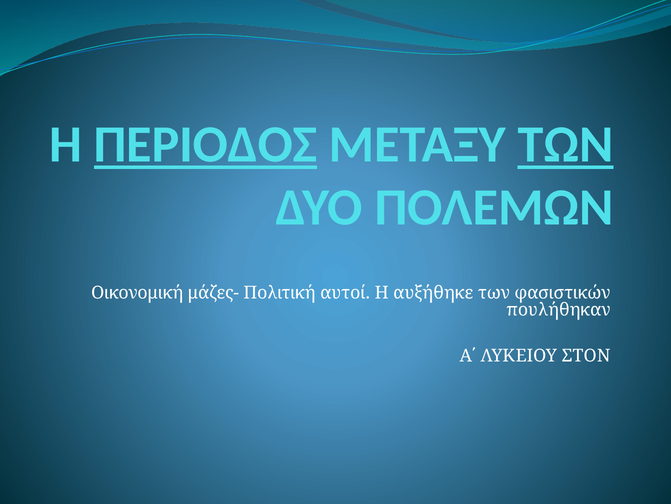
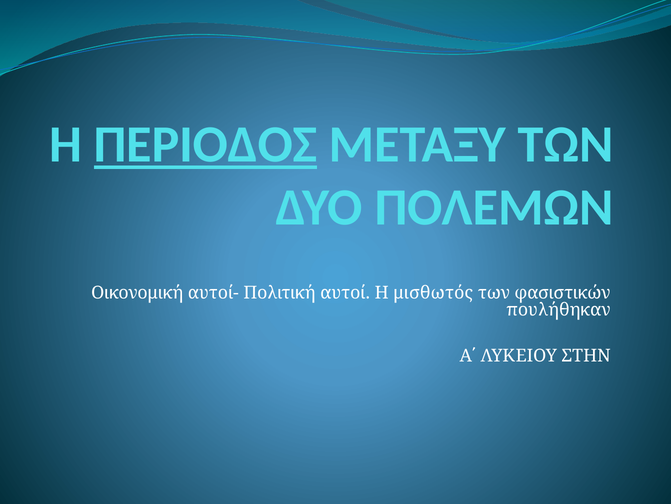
ΤΩΝ underline: present -> none (566, 145)
μάζες-: μάζες- -> αυτοί- (213, 292)
αυξήθηκε: αυξήθηκε -> μισθωτός (433, 292)
ΣΤΟΝ: ΣΤΟΝ -> ΣΤΗΝ (586, 355)
